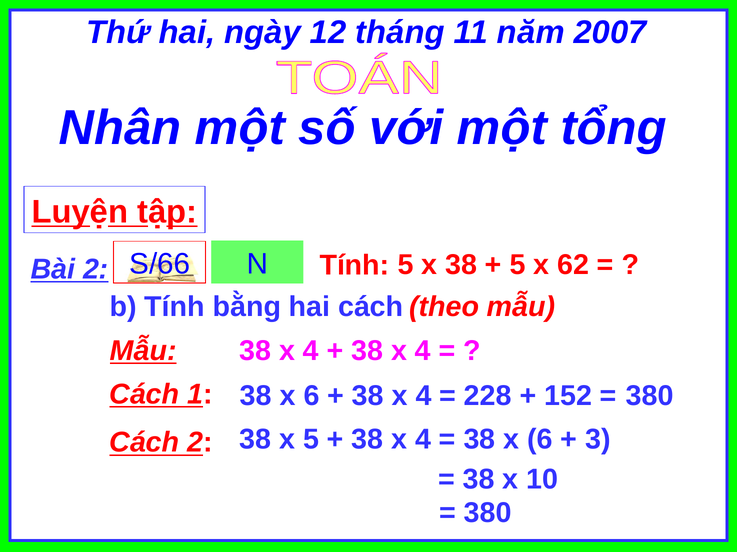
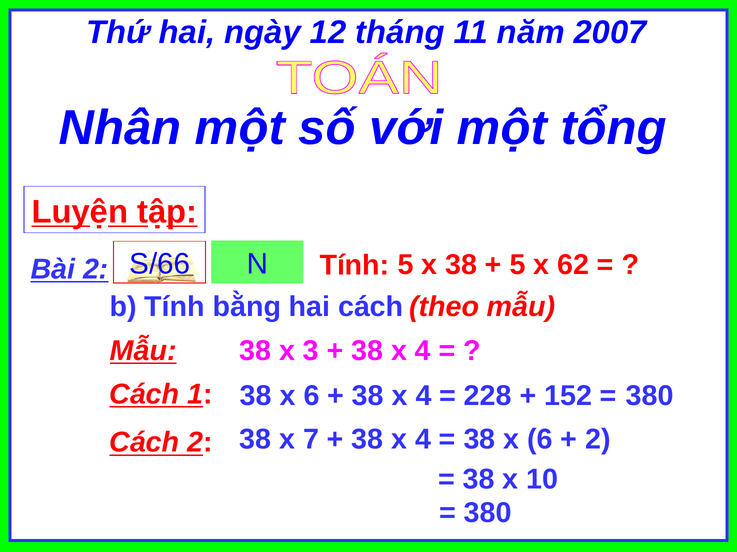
Mẫu 38 x 4: 4 -> 3 (311, 351)
x 5: 5 -> 7 (311, 440)
3: 3 -> 2 (598, 440)
